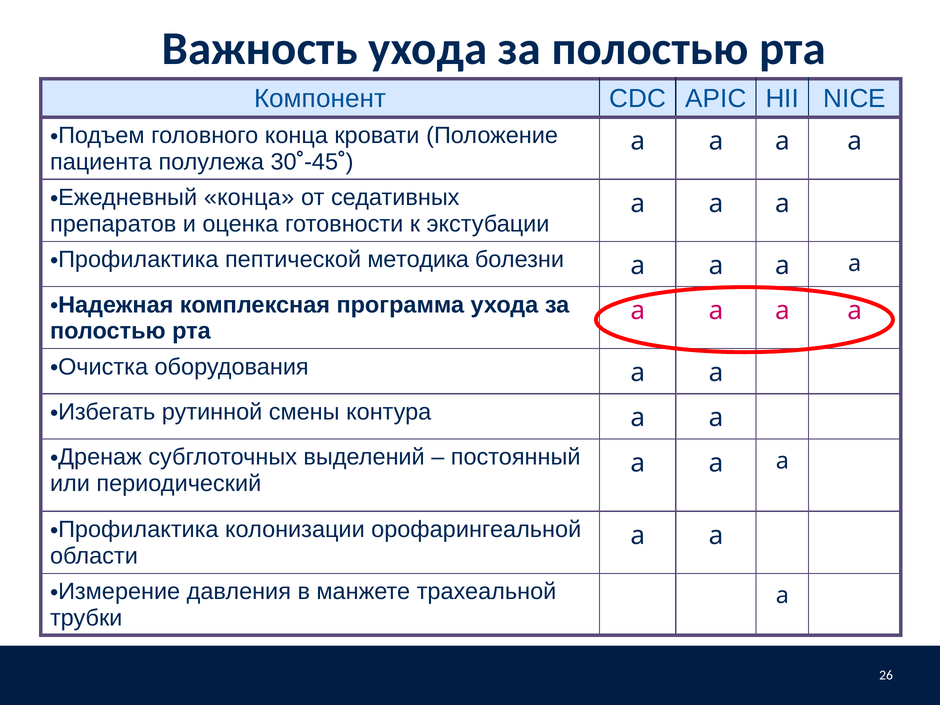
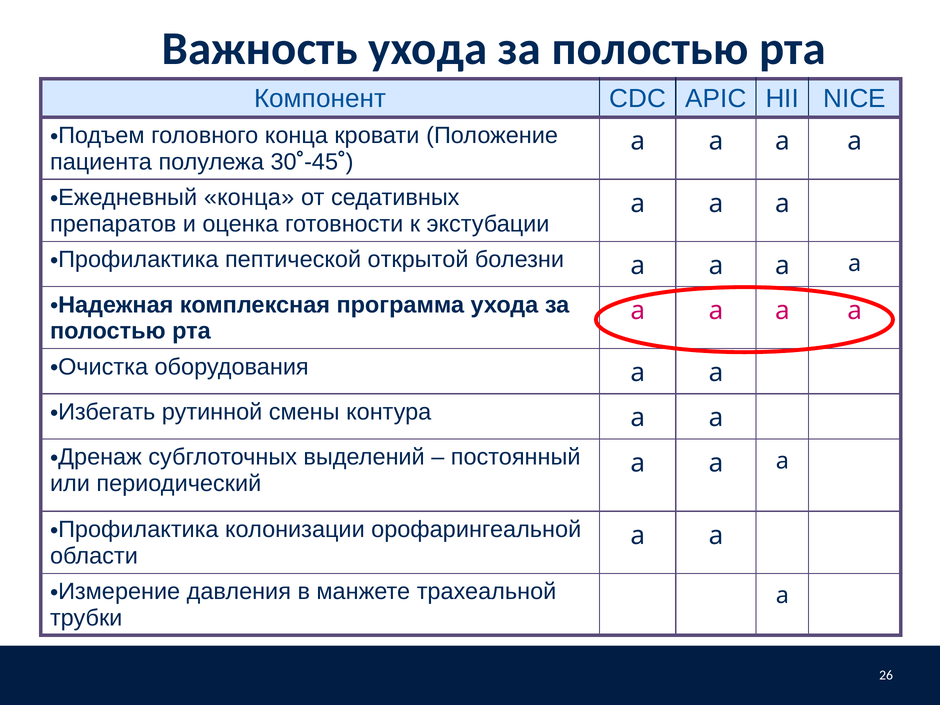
методика: методика -> открытой (418, 260)
